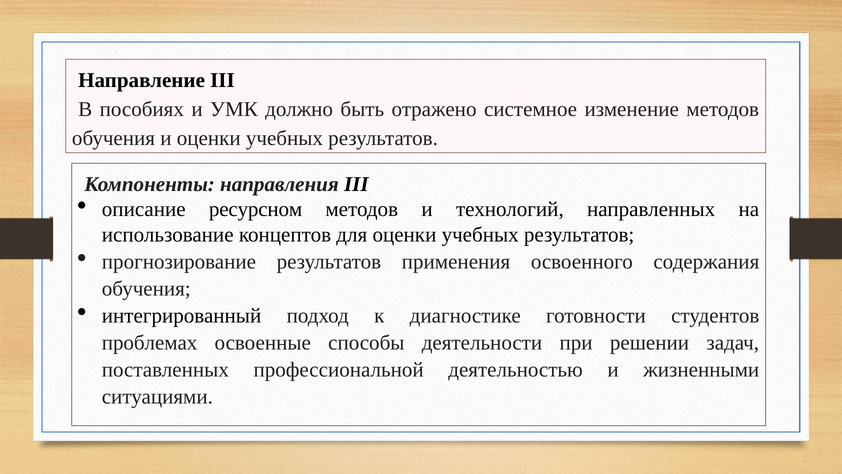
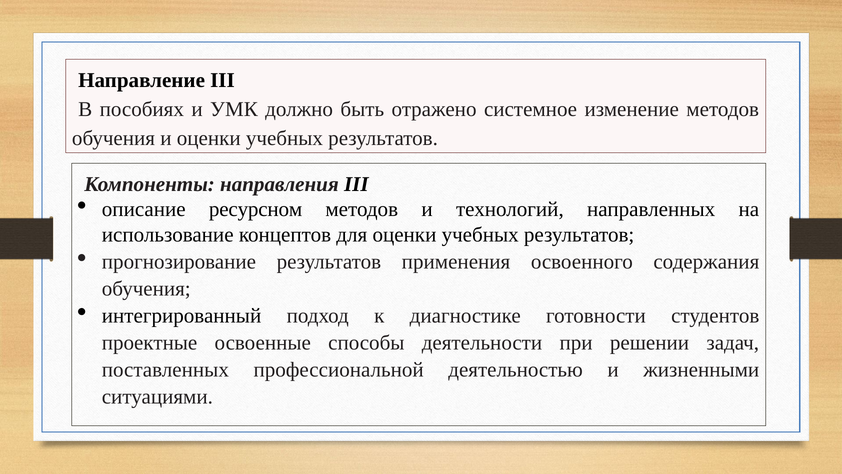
проблемах: проблемах -> проектные (150, 343)
